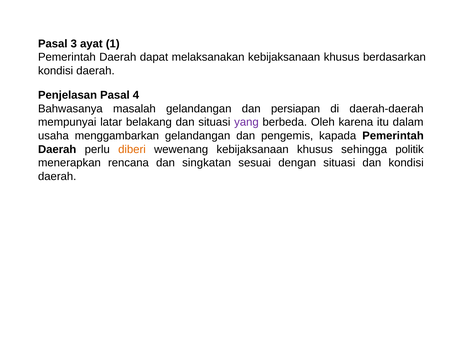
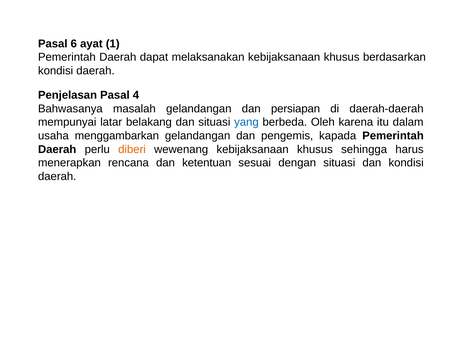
3: 3 -> 6 (74, 44)
yang colour: purple -> blue (246, 122)
politik: politik -> harus (410, 149)
singkatan: singkatan -> ketentuan (207, 163)
